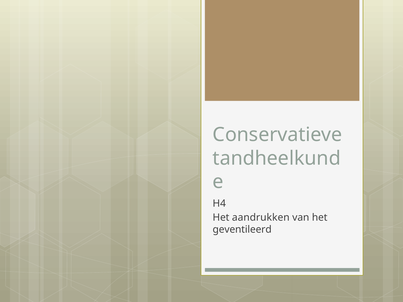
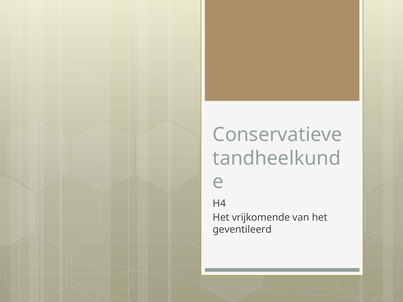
aandrukken: aandrukken -> vrijkomende (261, 218)
